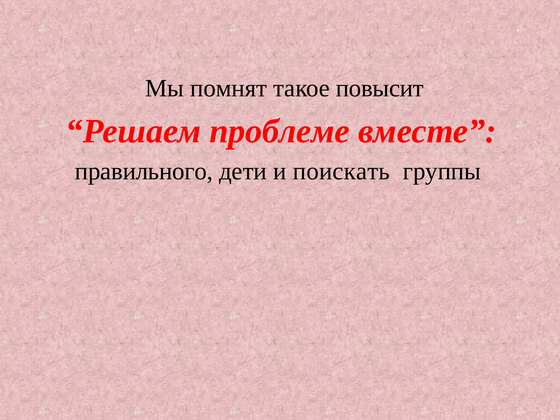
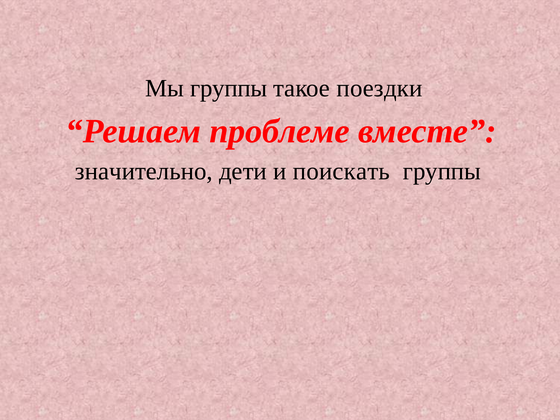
Мы помнят: помнят -> группы (229, 88)
повысит: повысит -> поездки (380, 88)
правильного: правильного -> значительно (144, 171)
